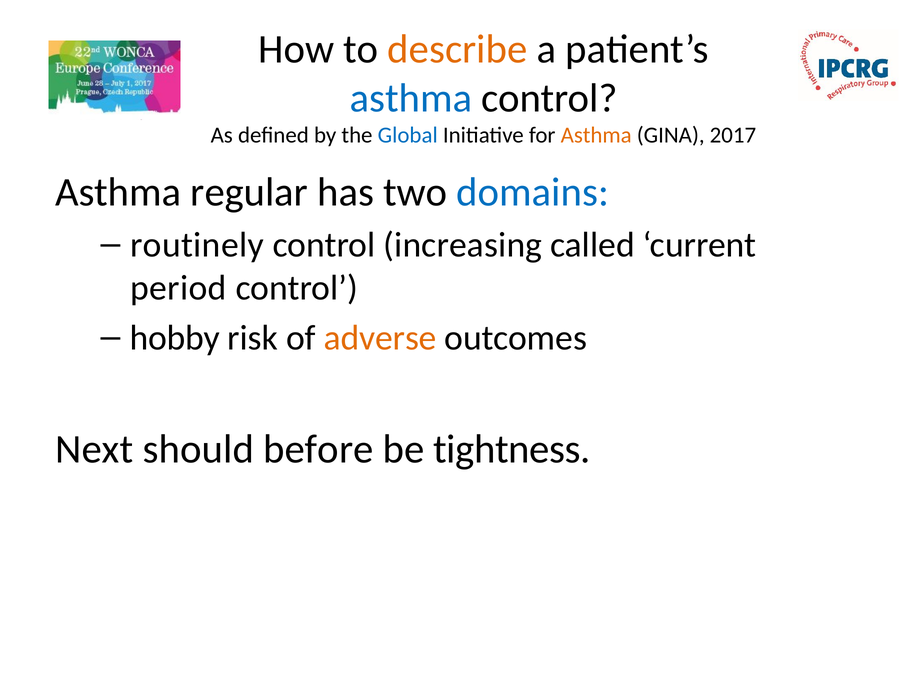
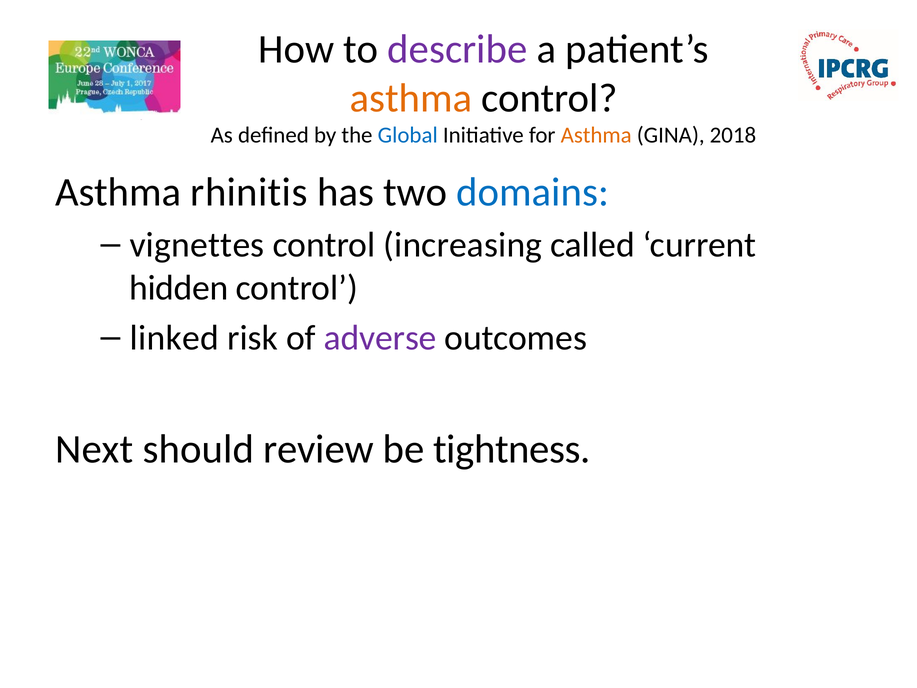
describe colour: orange -> purple (457, 49)
asthma colour: blue -> orange (411, 98)
2017: 2017 -> 2018 (733, 135)
regular: regular -> rhinitis (249, 192)
routinely: routinely -> vignettes (197, 245)
period: period -> hidden (179, 288)
hobby: hobby -> linked (174, 338)
adverse colour: orange -> purple (380, 338)
before: before -> review (318, 449)
